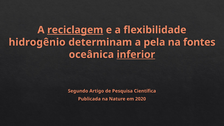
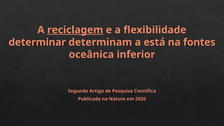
hidrogênio: hidrogênio -> determinar (37, 42)
pela: pela -> está (154, 42)
inferior underline: present -> none (136, 55)
